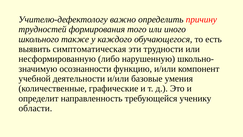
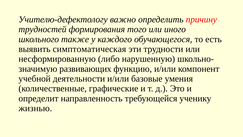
осознанности: осознанности -> развивающих (85, 69)
области: области -> жизнью (35, 108)
